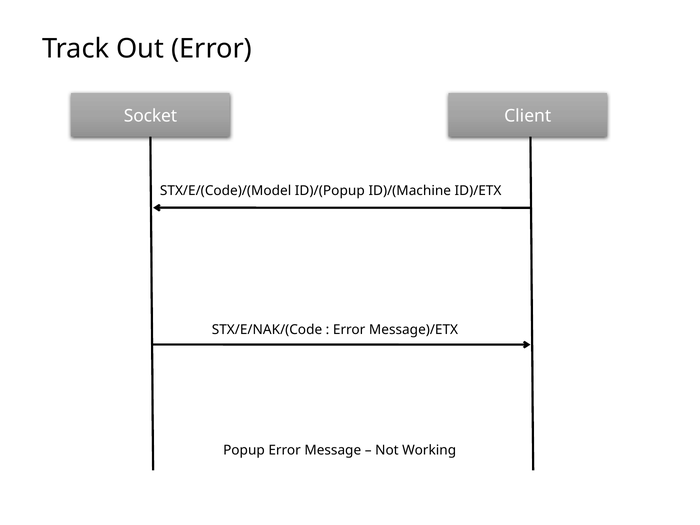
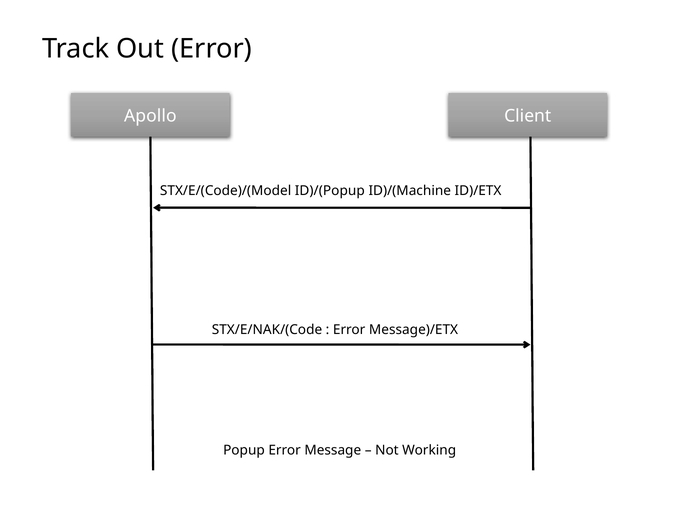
Socket: Socket -> Apollo (150, 116)
